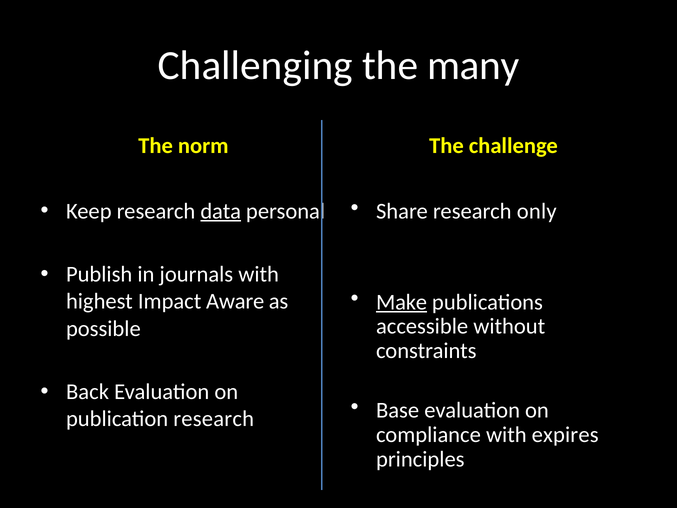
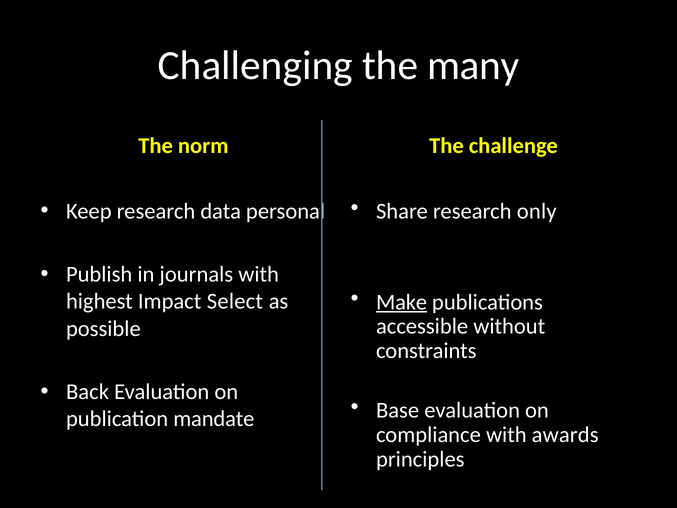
data underline: present -> none (221, 211)
Aware: Aware -> Select (235, 301)
publication research: research -> mandate (214, 419)
expires: expires -> awards (565, 435)
